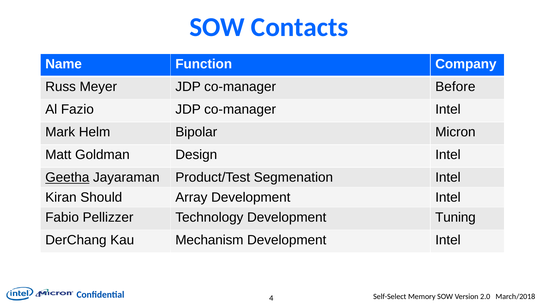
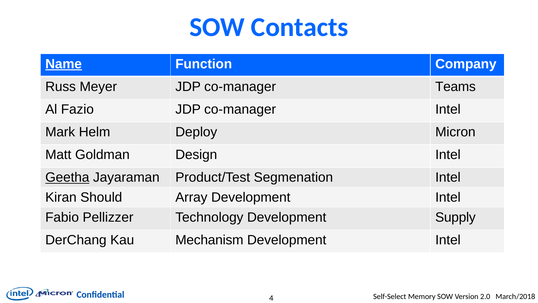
Name underline: none -> present (64, 64)
Before: Before -> Teams (455, 87)
Bipolar: Bipolar -> Deploy (196, 132)
Tuning: Tuning -> Supply (455, 217)
